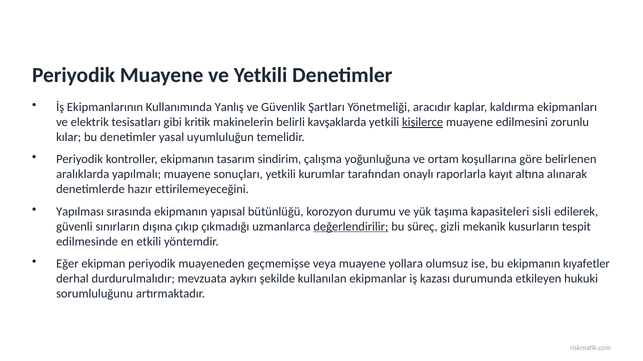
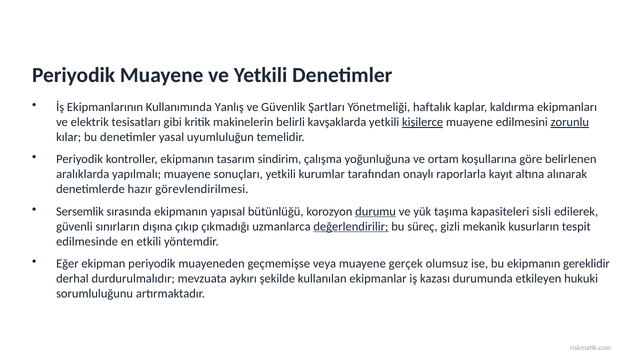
aracıdır: aracıdır -> haftalık (432, 107)
zorunlu underline: none -> present (570, 122)
ettirilemeyeceğini: ettirilemeyeceğini -> görevlendirilmesi (202, 190)
Yapılması: Yapılması -> Sersemlik (80, 212)
durumu underline: none -> present (376, 212)
yollara: yollara -> gerçek (406, 264)
kıyafetler: kıyafetler -> gereklidir (586, 264)
